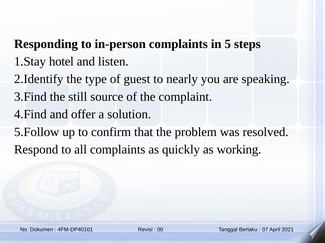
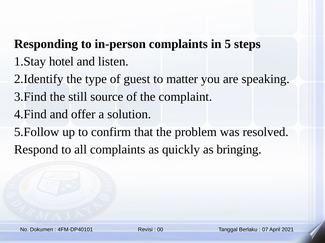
nearly: nearly -> matter (182, 79)
working: working -> bringing (239, 150)
